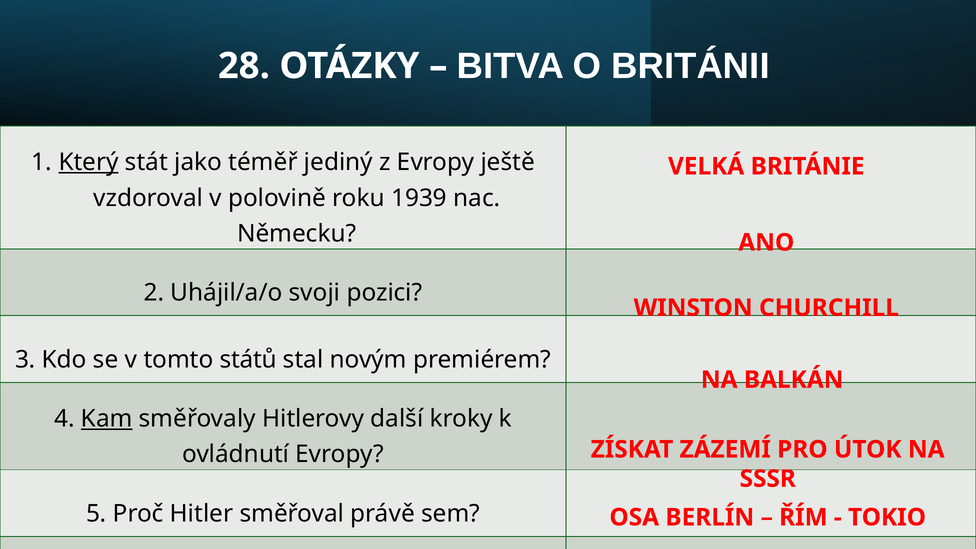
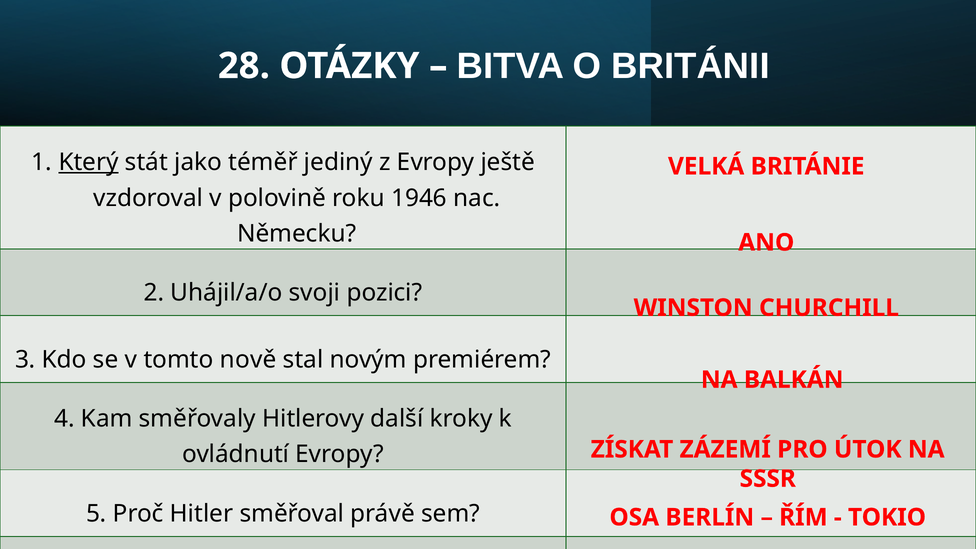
1939: 1939 -> 1946 (419, 198)
tomto států: států -> nově (248, 360)
Kam underline: present -> none (107, 419)
